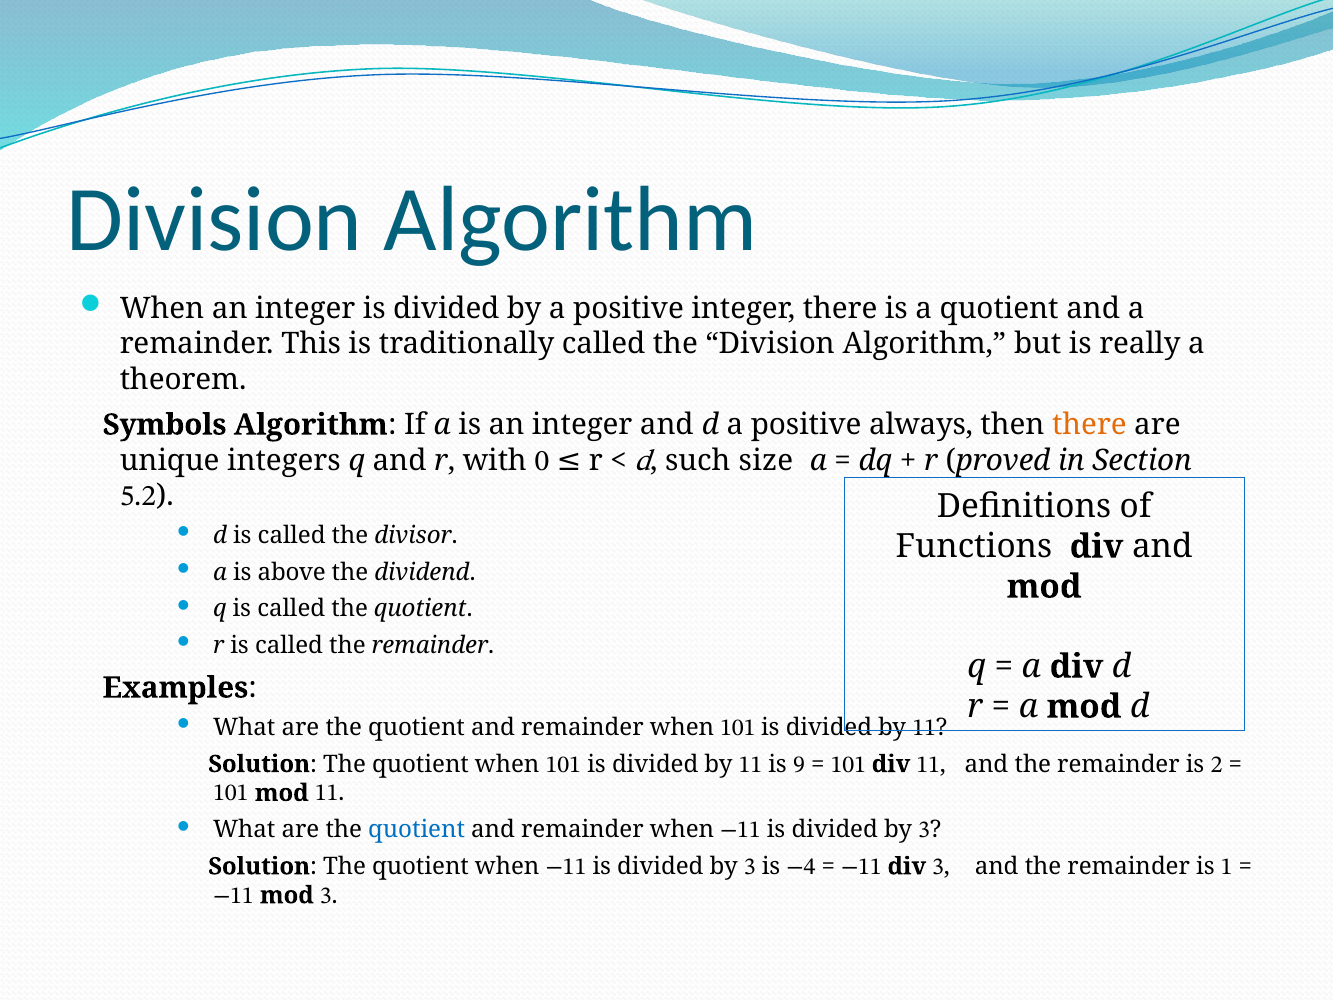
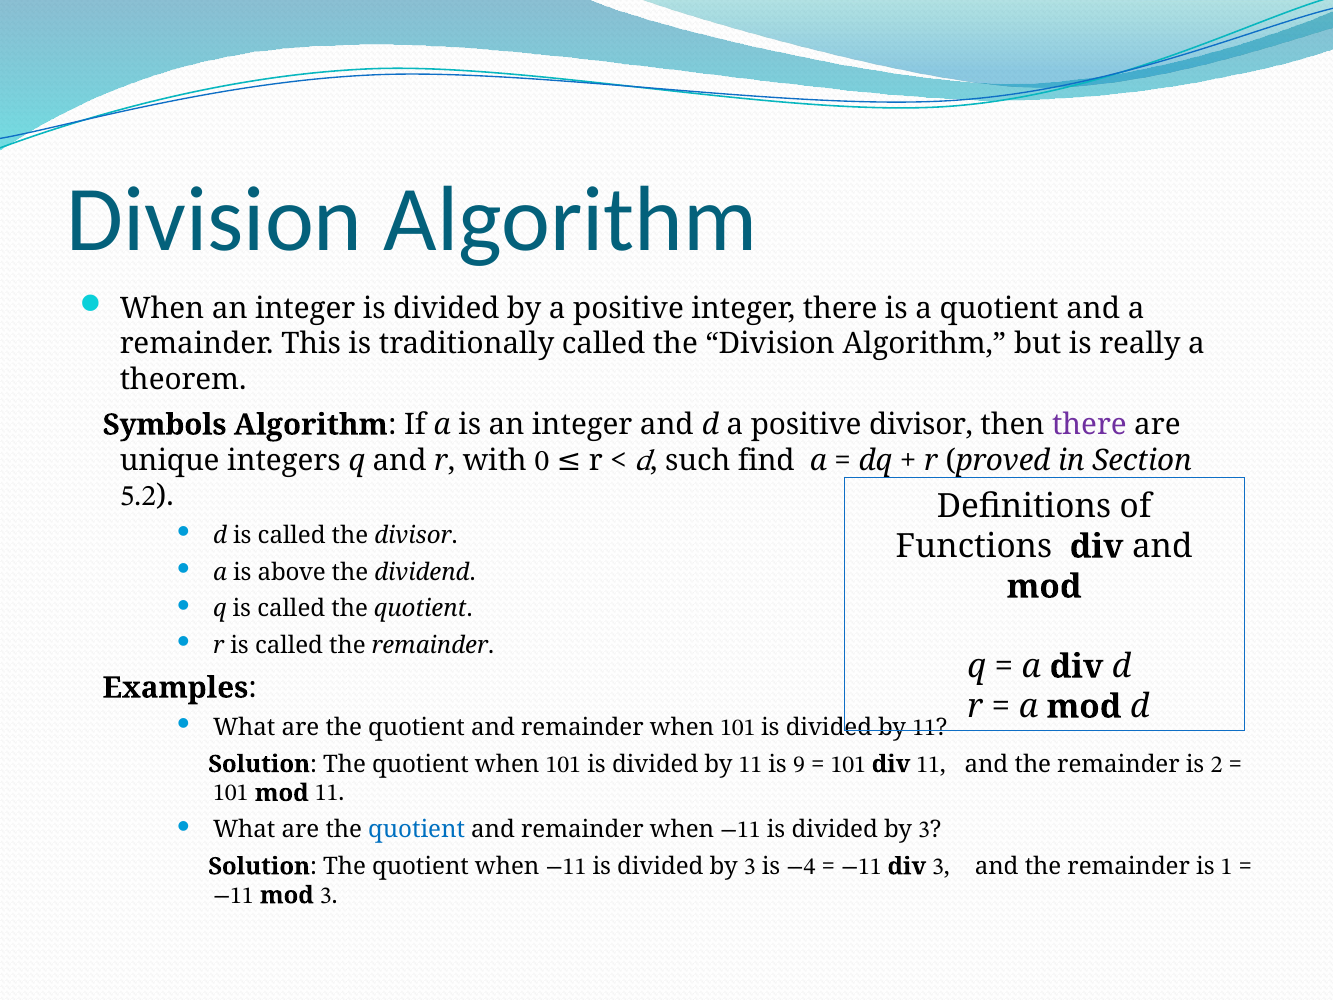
positive always: always -> divisor (921, 425)
there colour: orange -> purple (1089, 425)
size: size -> find (766, 460)
